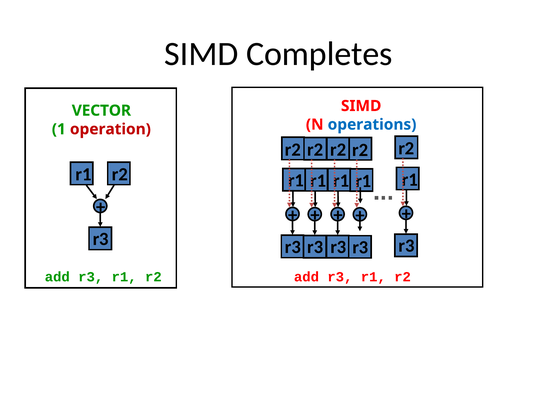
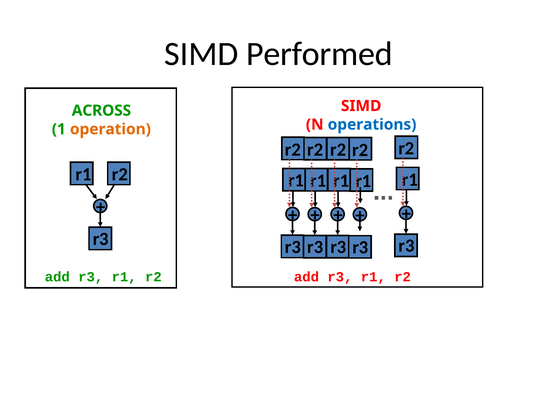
Completes: Completes -> Performed (319, 54)
VECTOR: VECTOR -> ACROSS (101, 111)
operation colour: red -> orange (110, 129)
